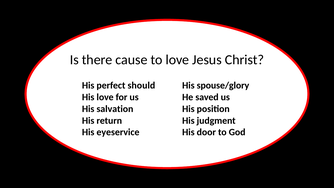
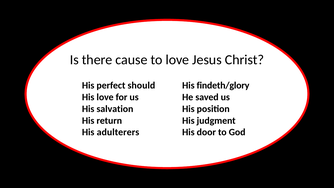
spouse/glory: spouse/glory -> findeth/glory (223, 85)
eyeservice: eyeservice -> adulterers (118, 132)
